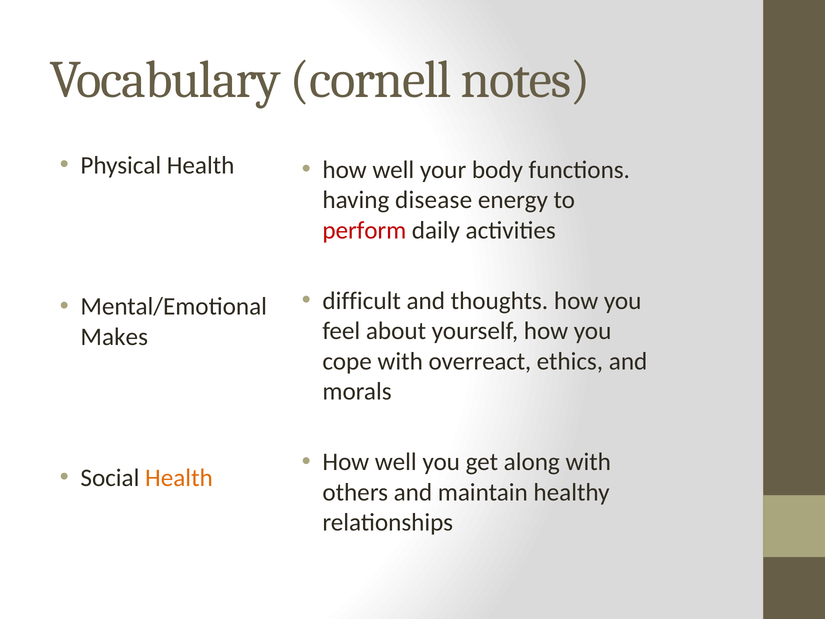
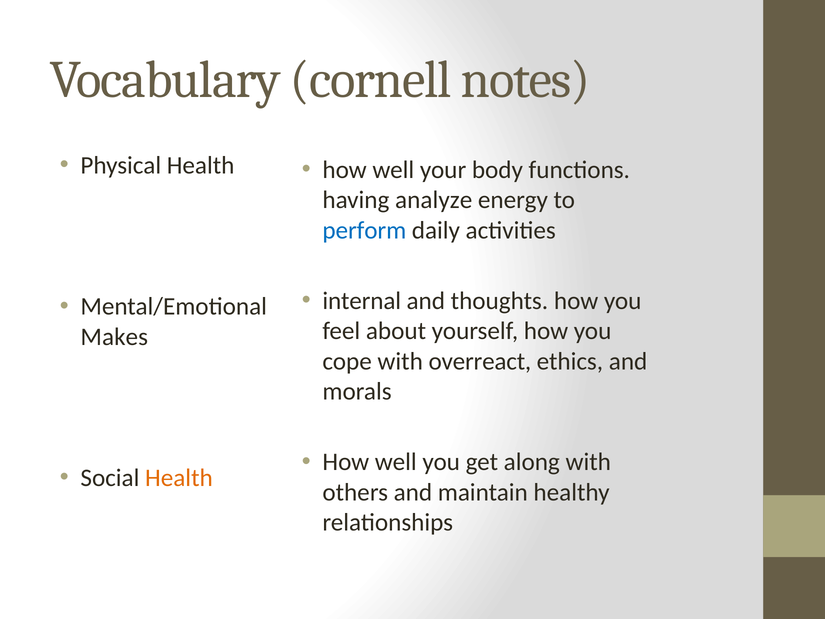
disease: disease -> analyze (434, 200)
perform colour: red -> blue (364, 230)
difficult: difficult -> internal (362, 301)
